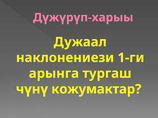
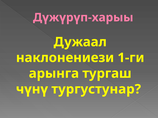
кожумактар: кожумактар -> тургустунар (96, 90)
